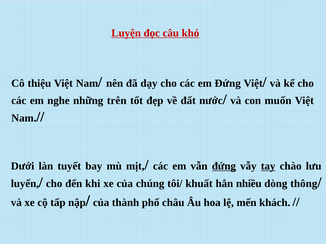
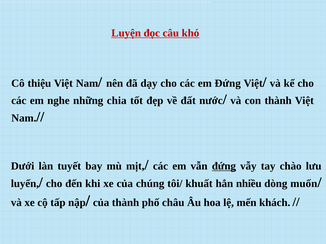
trên: trên -> chia (117, 101)
con muốn: muốn -> thành (278, 101)
tay underline: present -> none (268, 166)
thông: thông -> muốn (304, 184)
